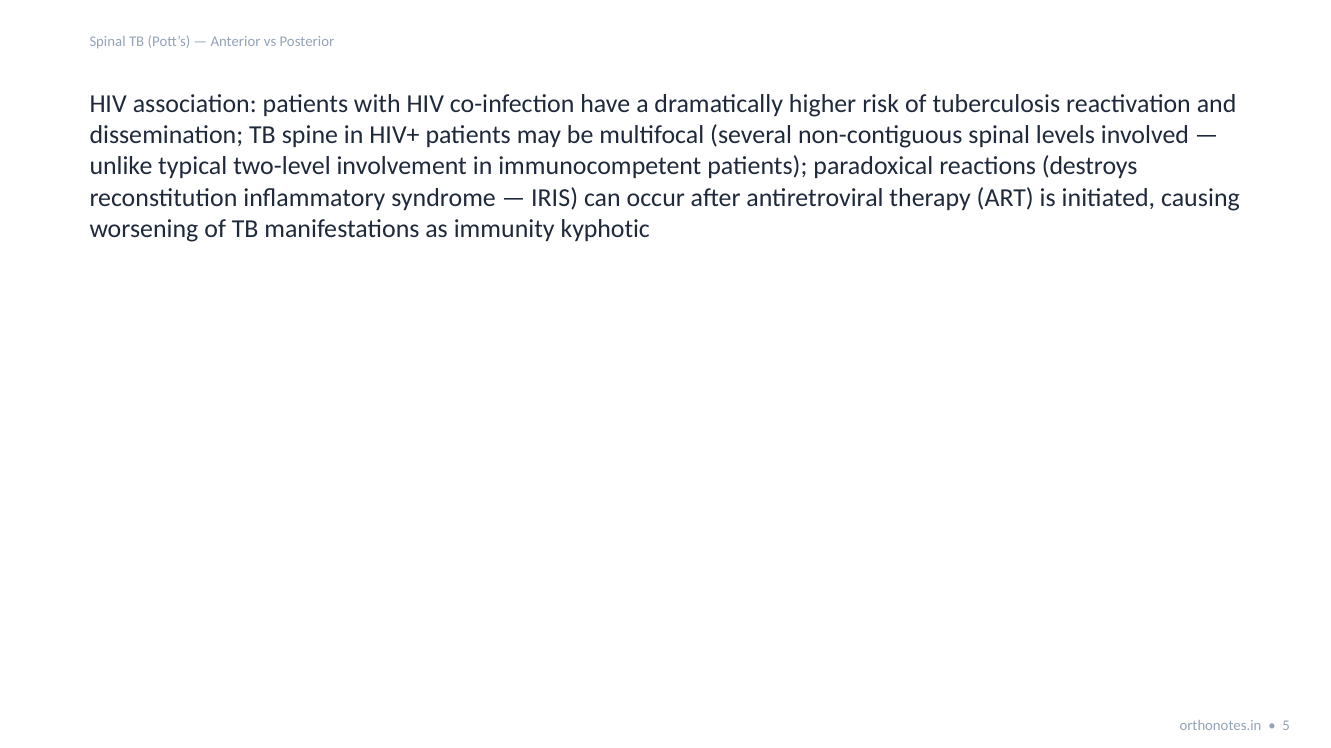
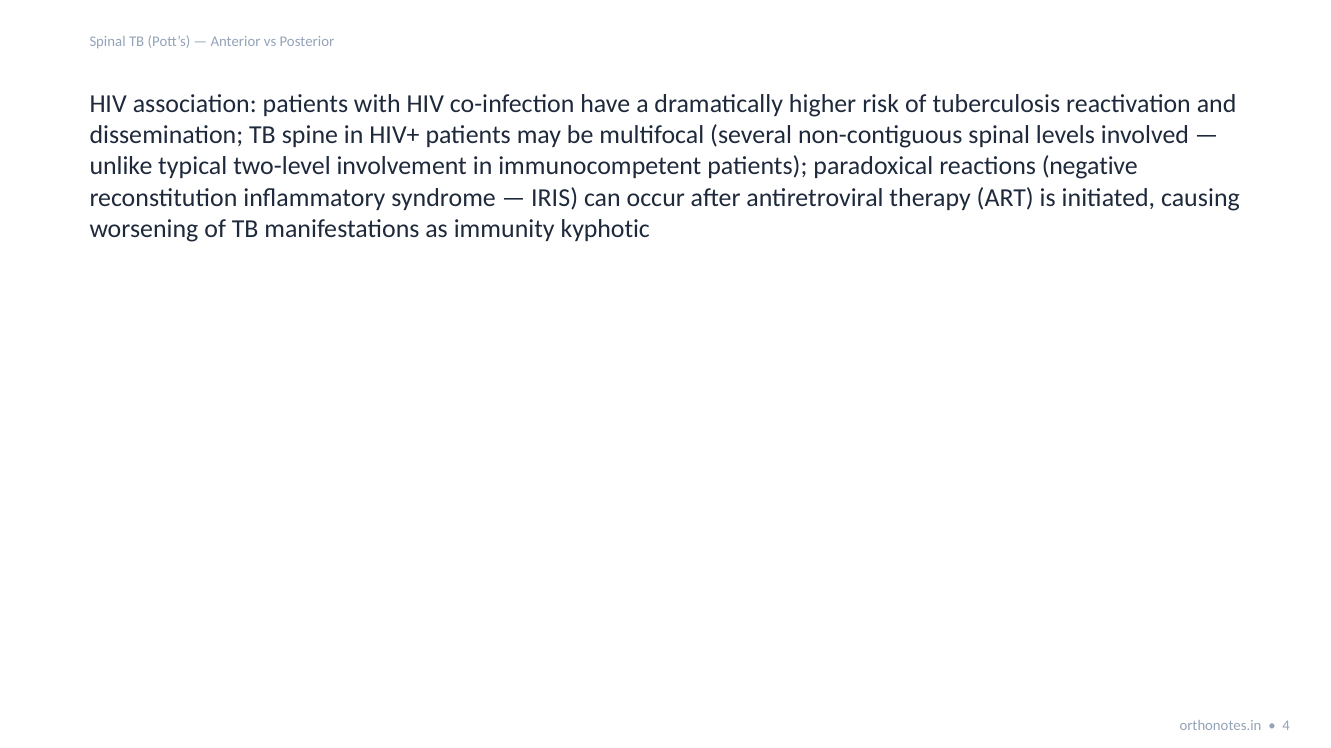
destroys: destroys -> negative (1090, 167)
5: 5 -> 4 (1286, 726)
